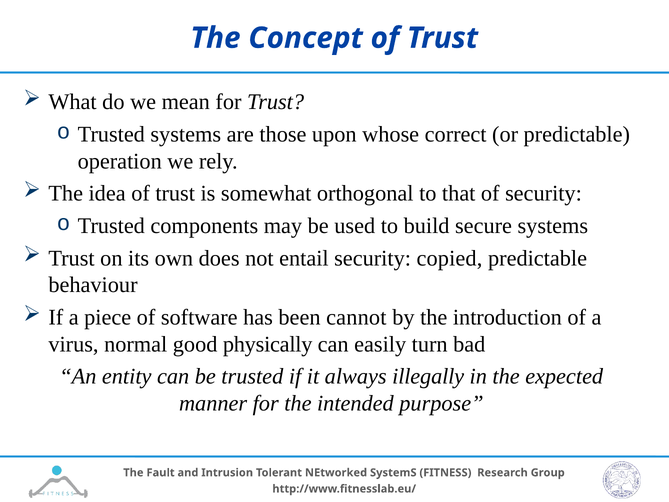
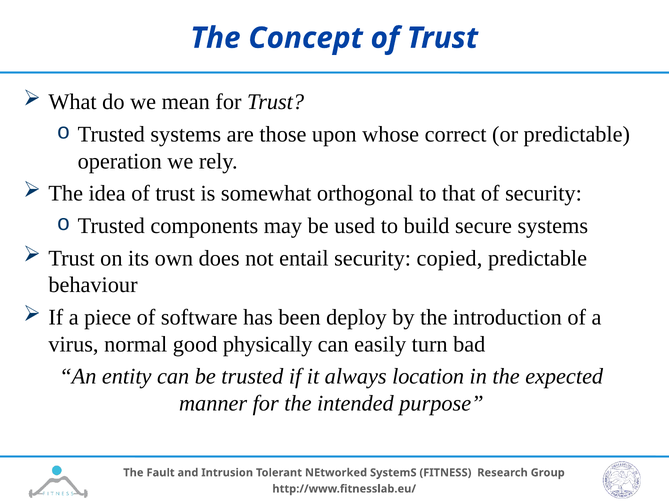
cannot: cannot -> deploy (356, 317)
illegally: illegally -> location (428, 376)
